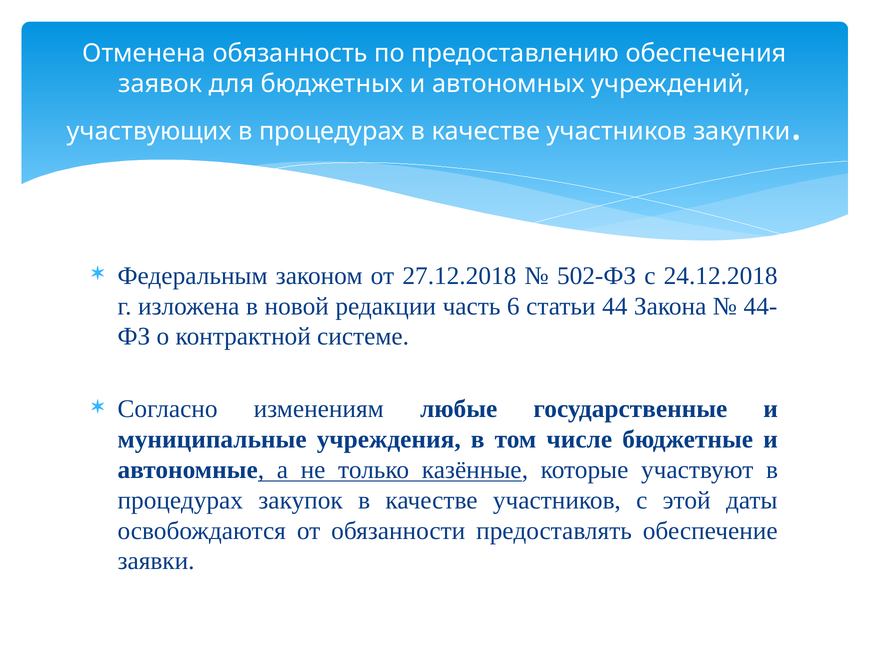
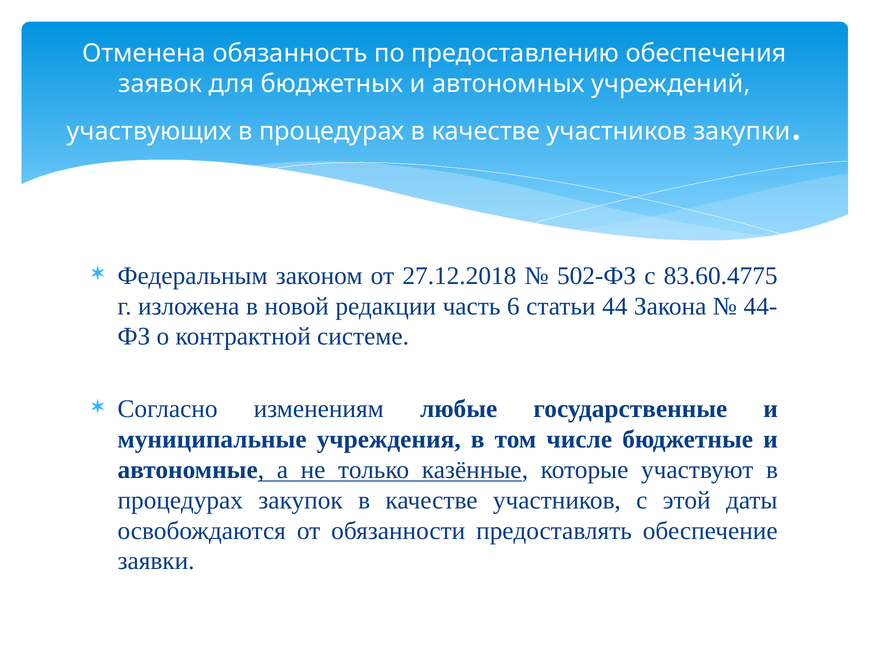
24.12.2018: 24.12.2018 -> 83.60.4775 (721, 276)
